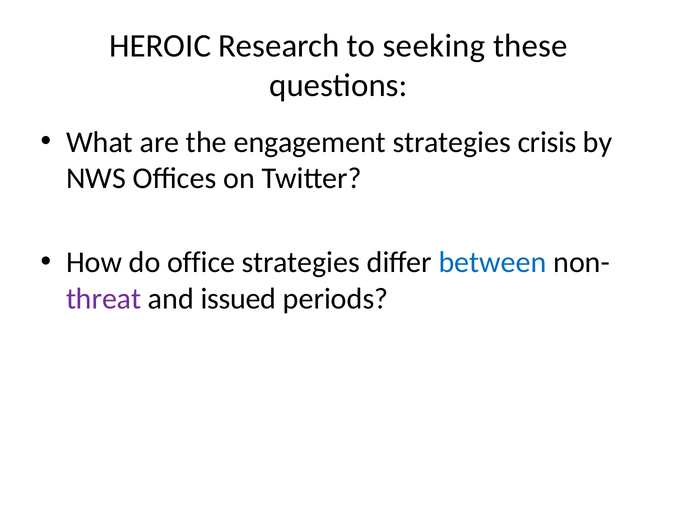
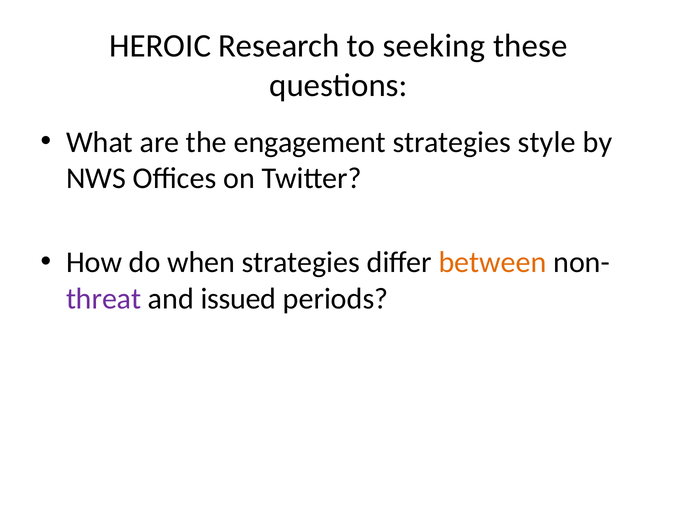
crisis: crisis -> style (547, 142)
office: office -> when (201, 262)
between colour: blue -> orange (492, 262)
